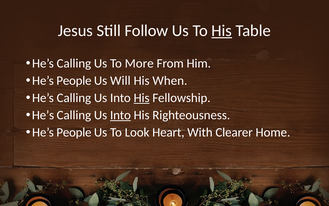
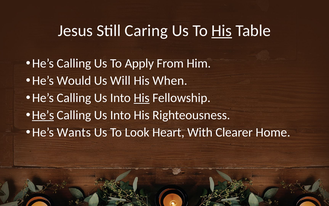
Follow: Follow -> Caring (146, 31)
More: More -> Apply (139, 63)
People: People -> Would (74, 80)
He’s underline: none -> present (43, 115)
Into underline: present -> none (120, 115)
People: People -> Wants (74, 132)
